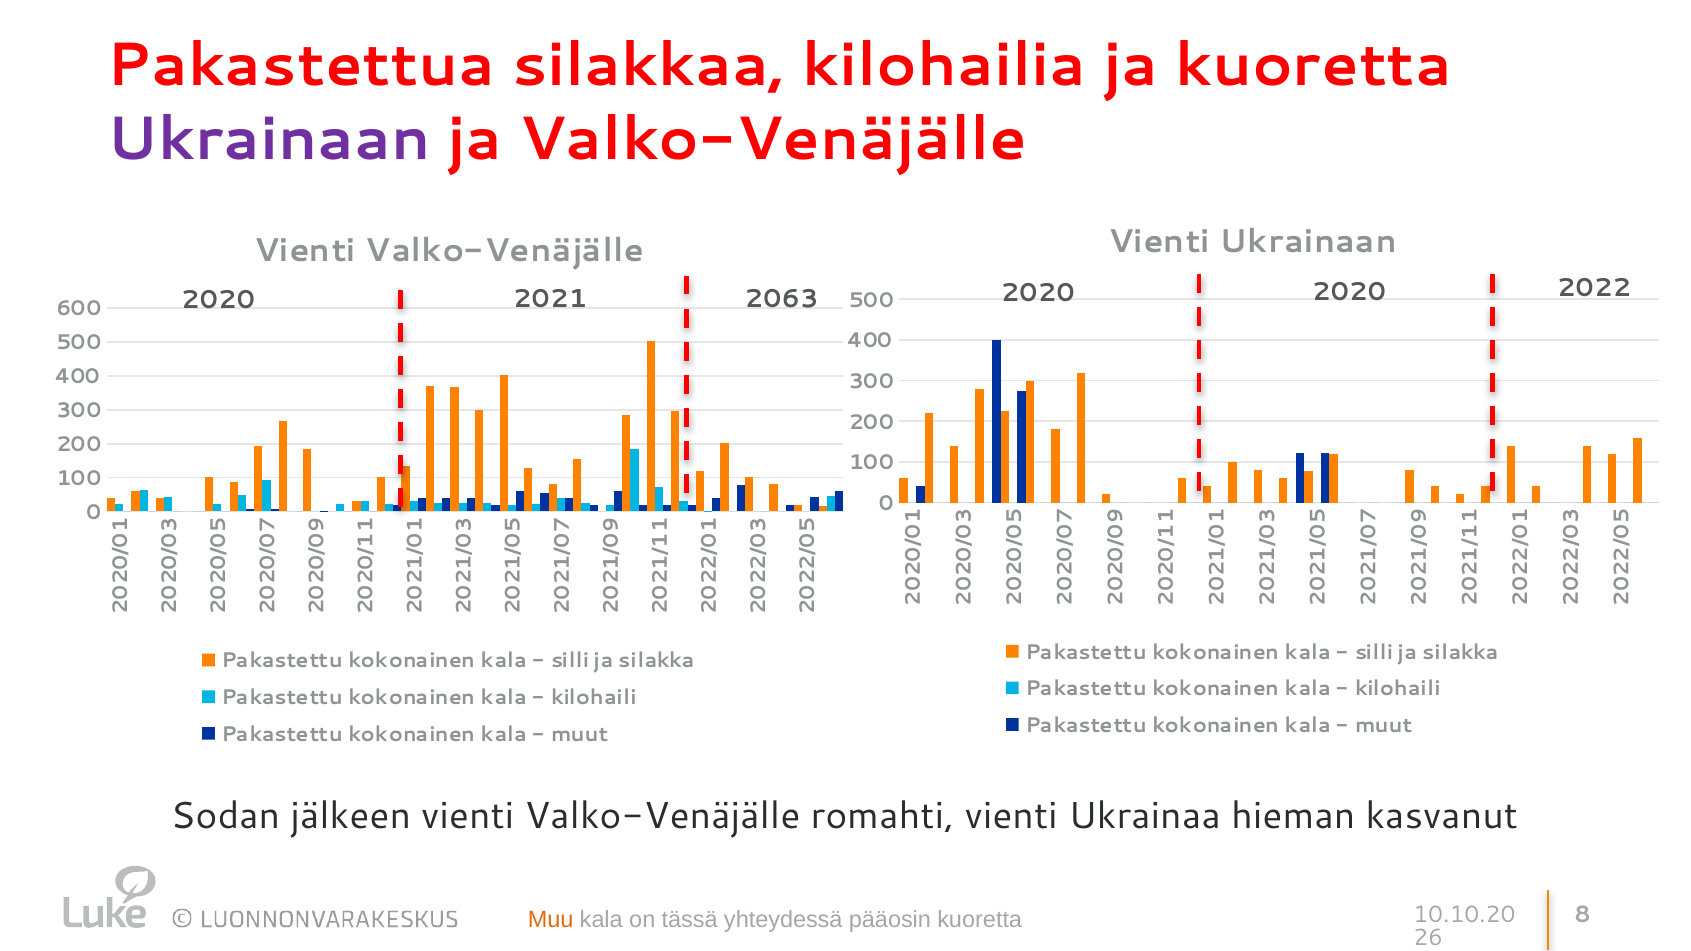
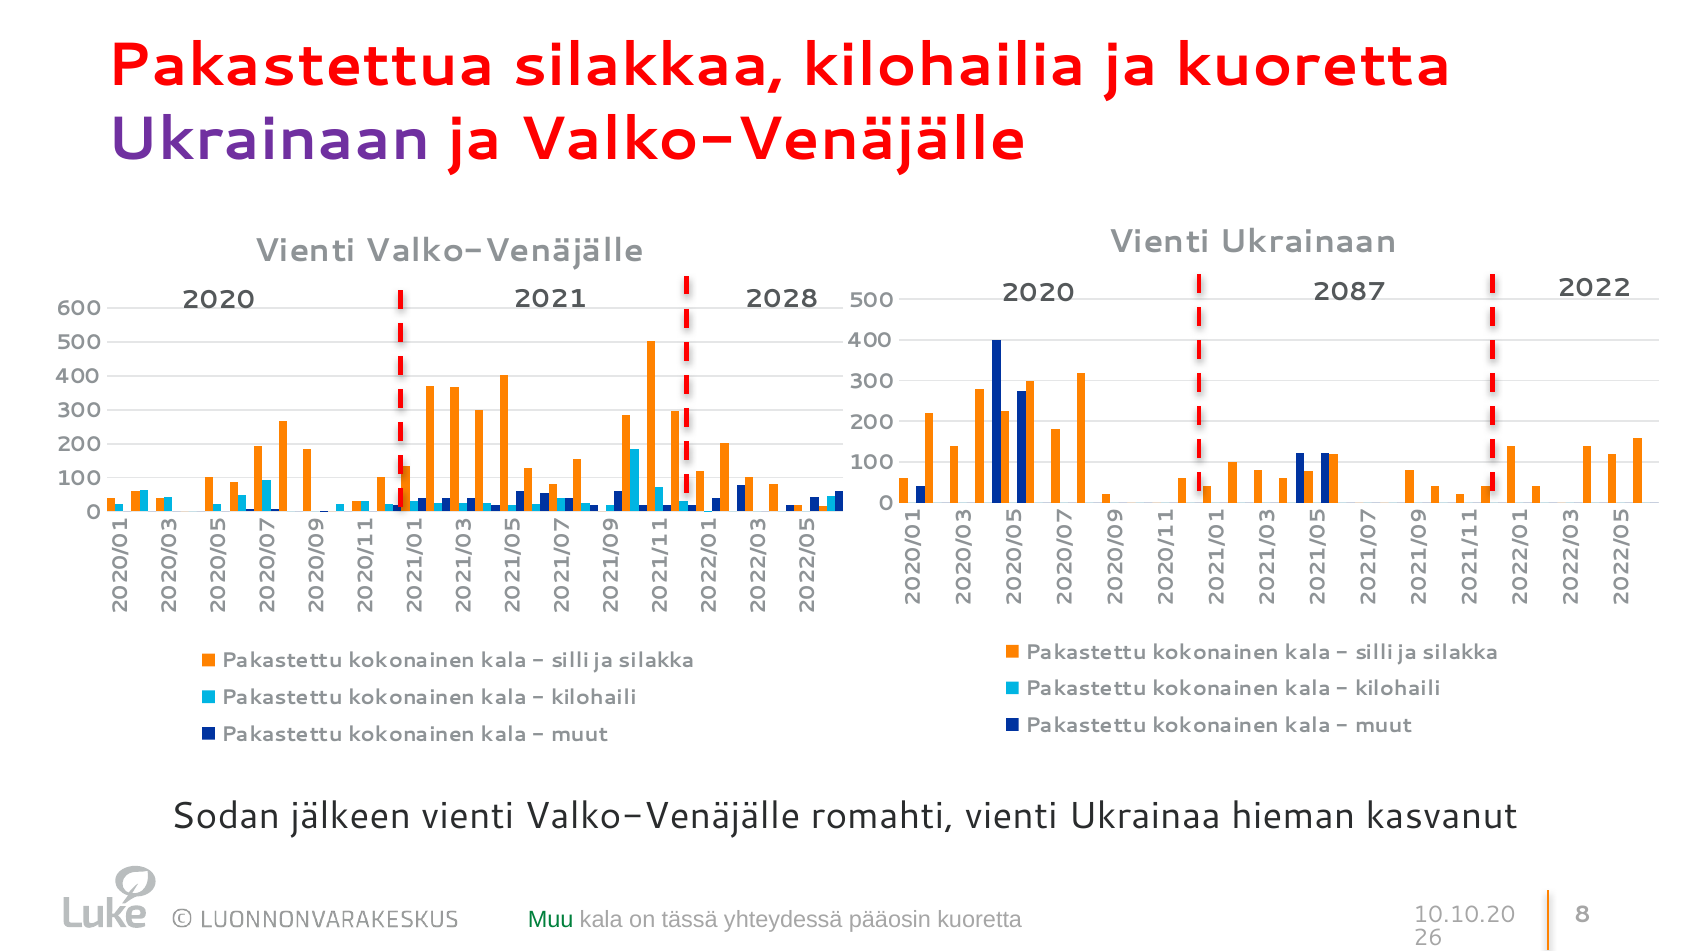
2063: 2063 -> 2028 (782, 299)
2020 2020: 2020 -> 2087 (1349, 292)
Muu colour: orange -> green (551, 920)
